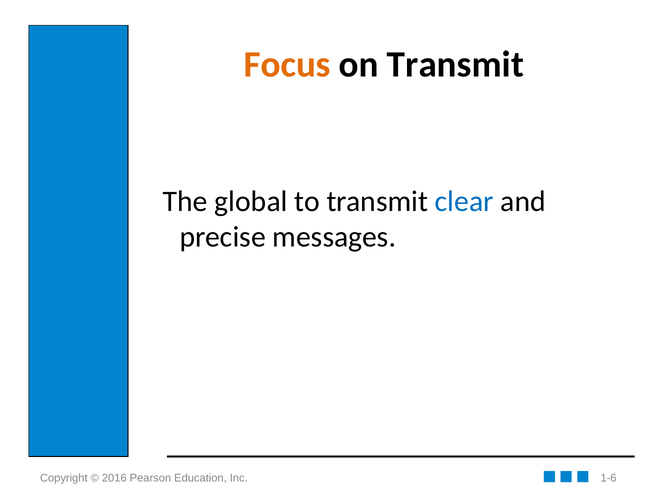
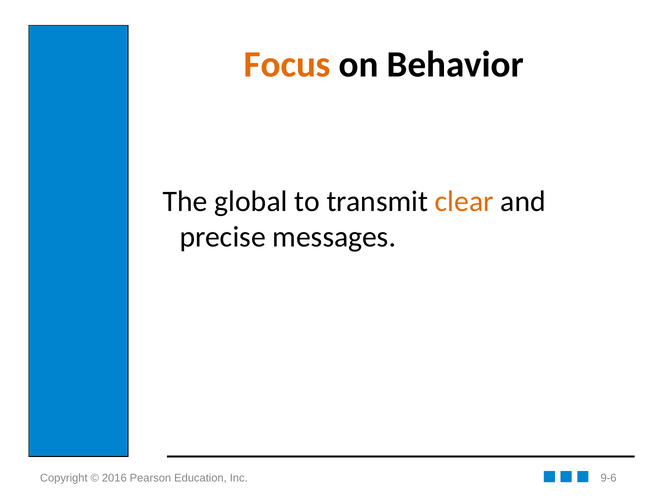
on Transmit: Transmit -> Behavior (455, 64)
clear colour: blue -> orange (464, 201)
1-6: 1-6 -> 9-6 (609, 478)
